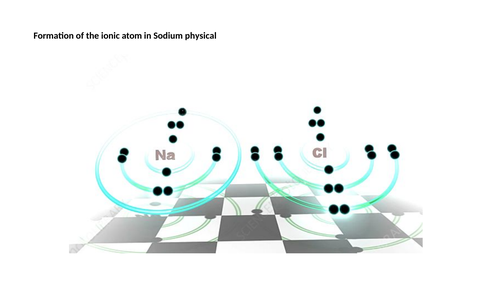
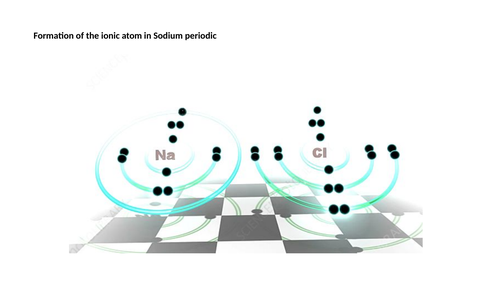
physical: physical -> periodic (201, 36)
